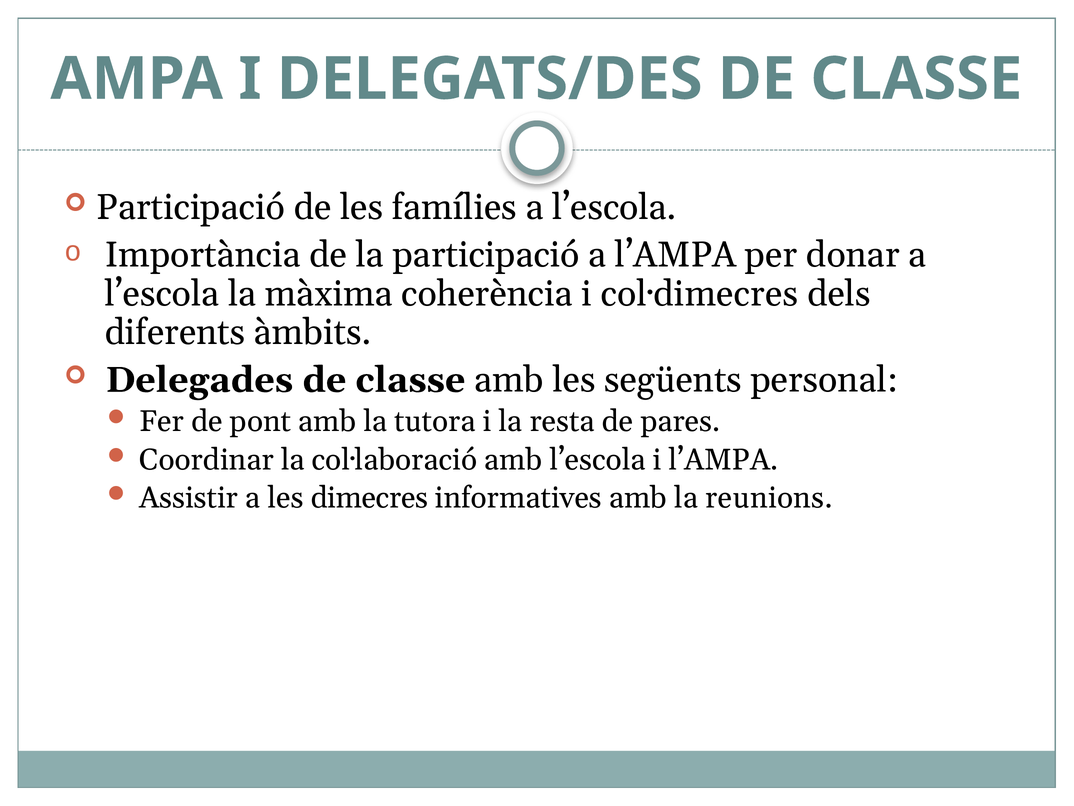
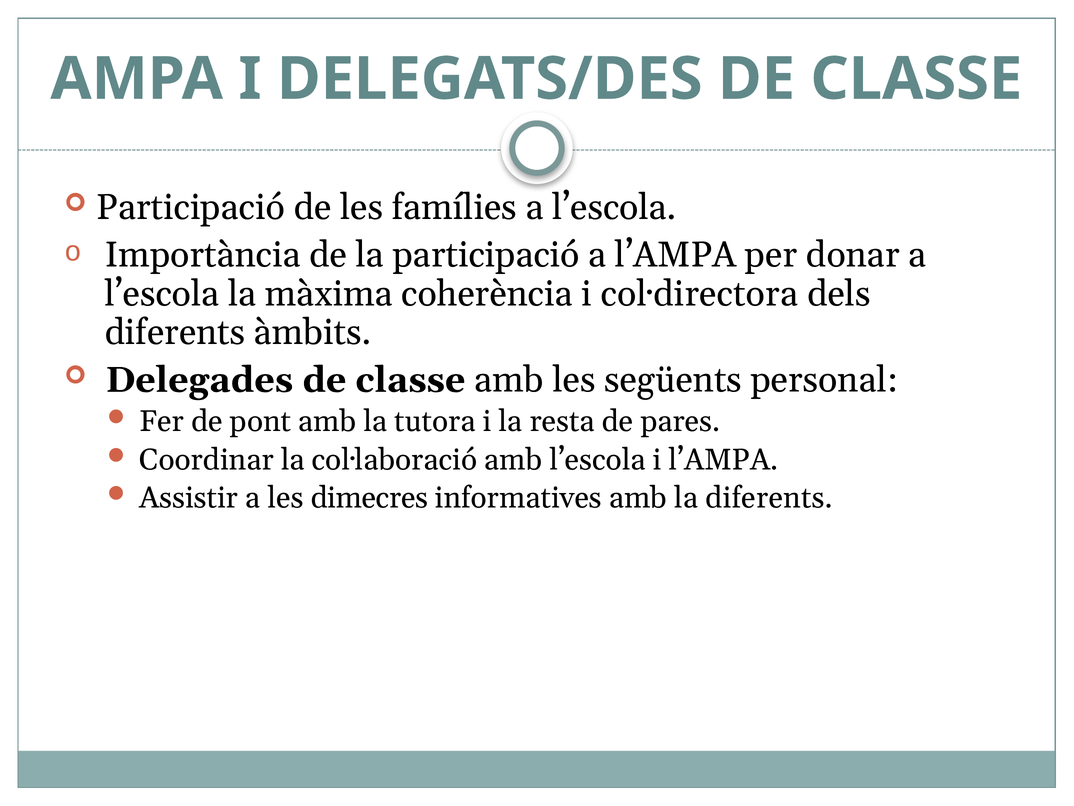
col·dimecres: col·dimecres -> col·directora (699, 294)
la reunions: reunions -> diferents (769, 498)
